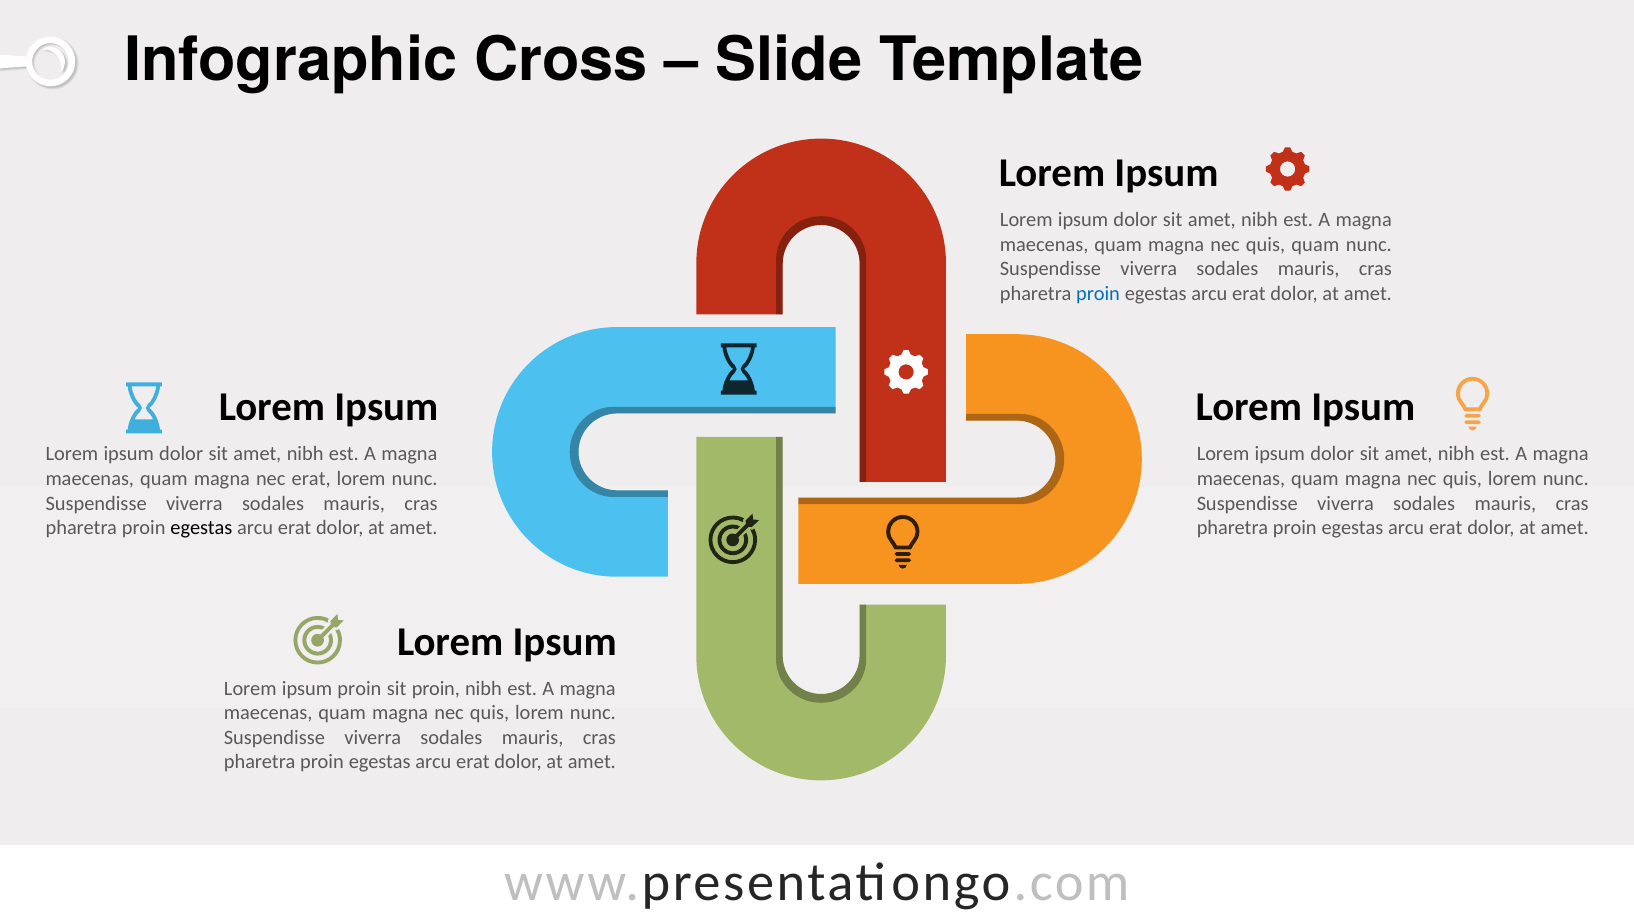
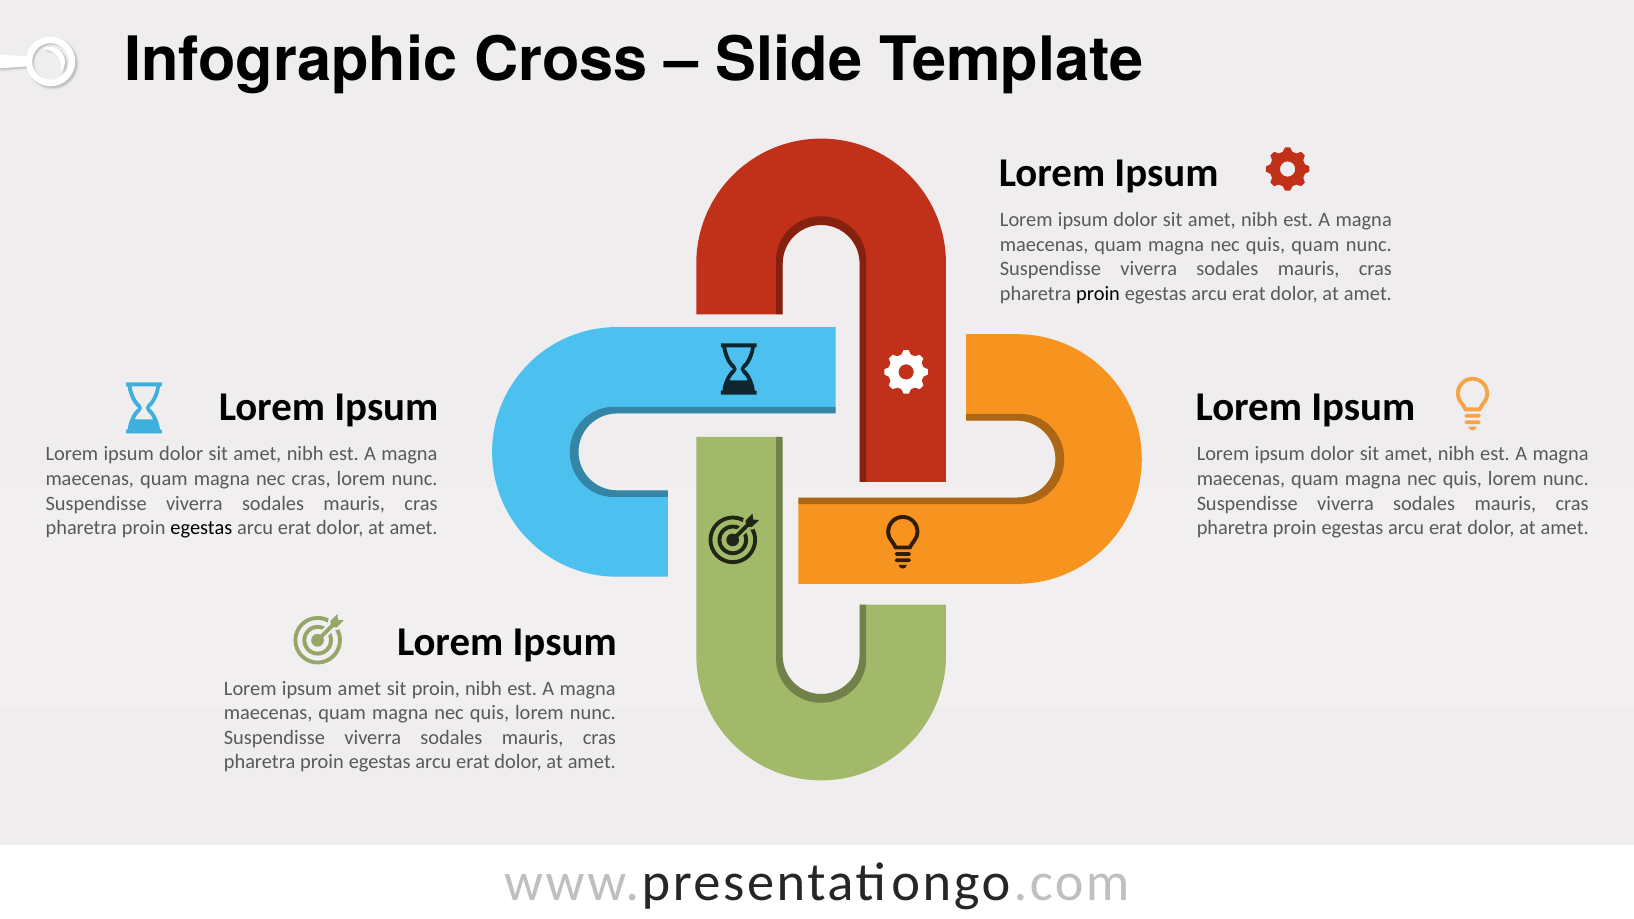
proin colour: blue -> black (1098, 293)
nec erat: erat -> cras (311, 479)
ipsum proin: proin -> amet (359, 689)
